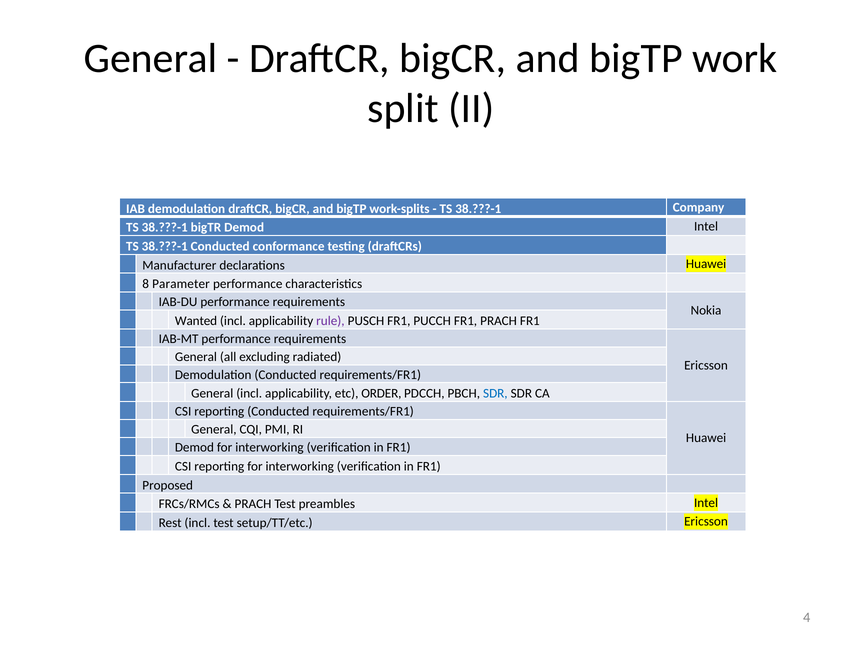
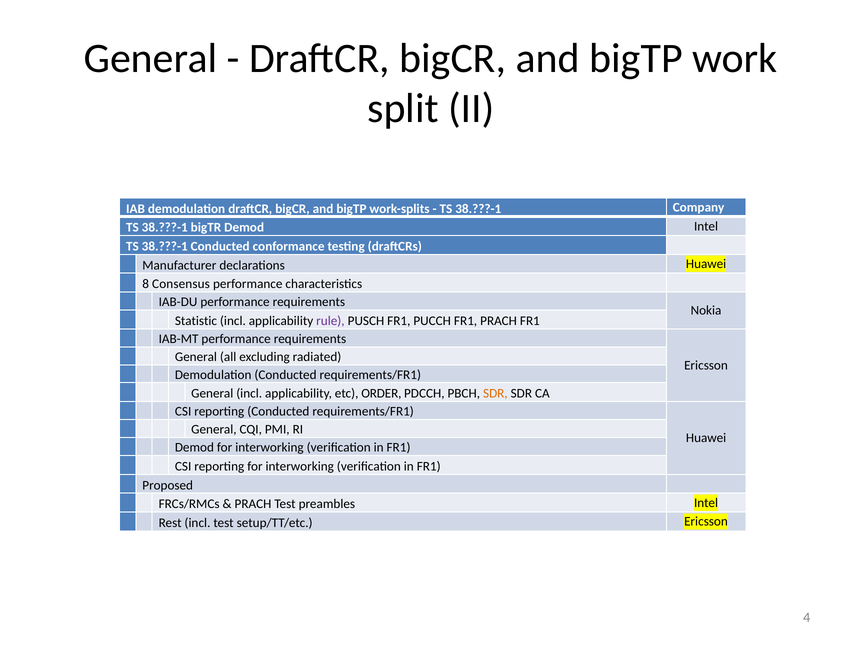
Parameter: Parameter -> Consensus (181, 284)
Wanted: Wanted -> Statistic (196, 321)
SDR colour: blue -> orange (495, 393)
